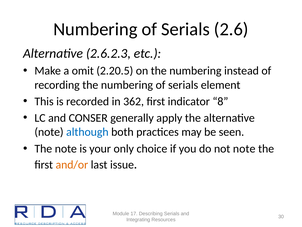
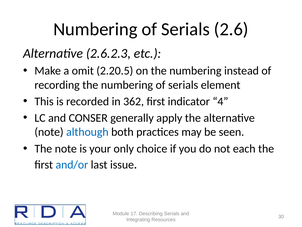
8: 8 -> 4 (220, 101)
not note: note -> each (244, 149)
and/or colour: orange -> blue (72, 164)
